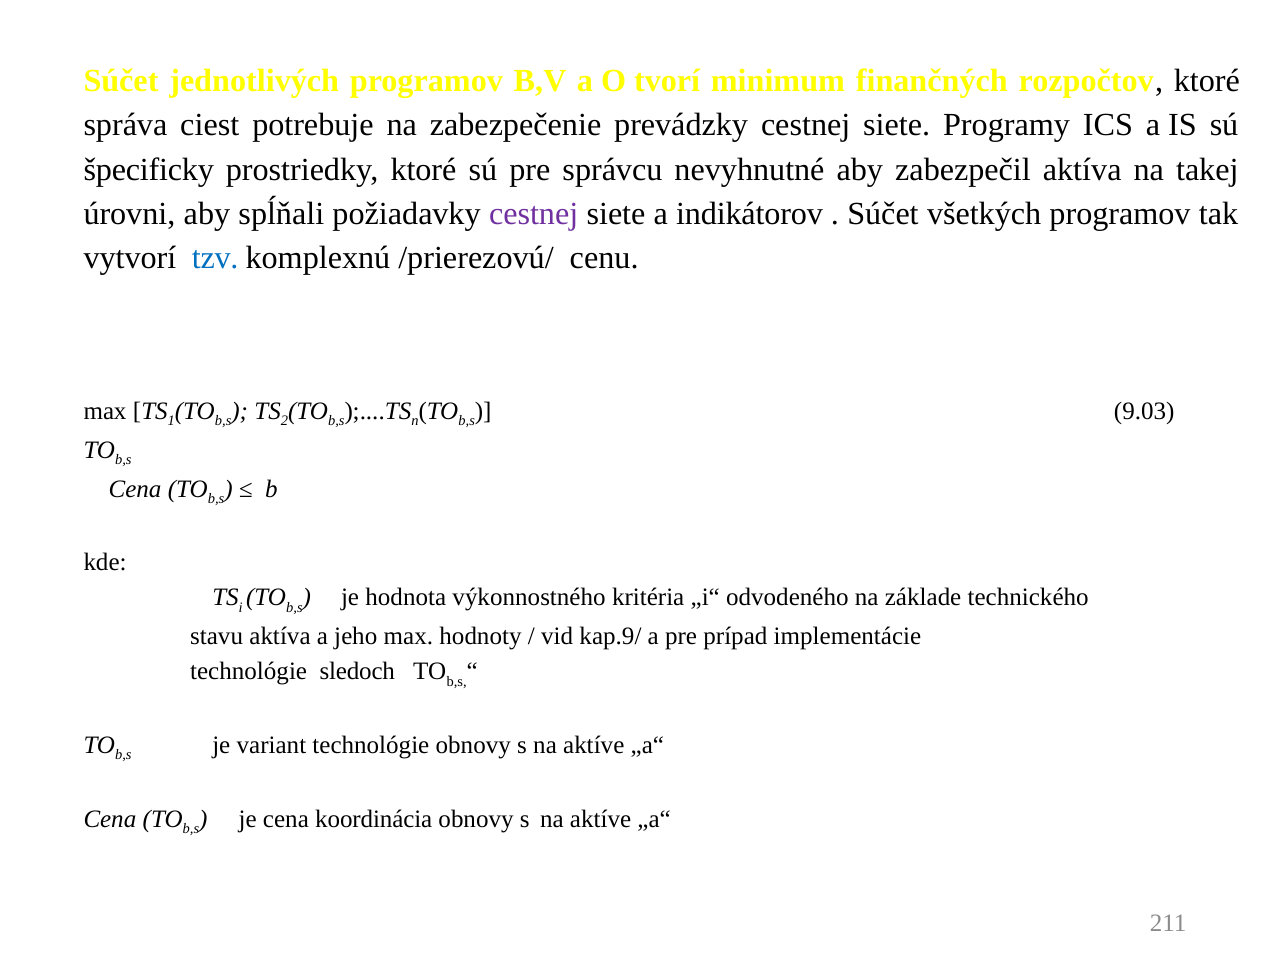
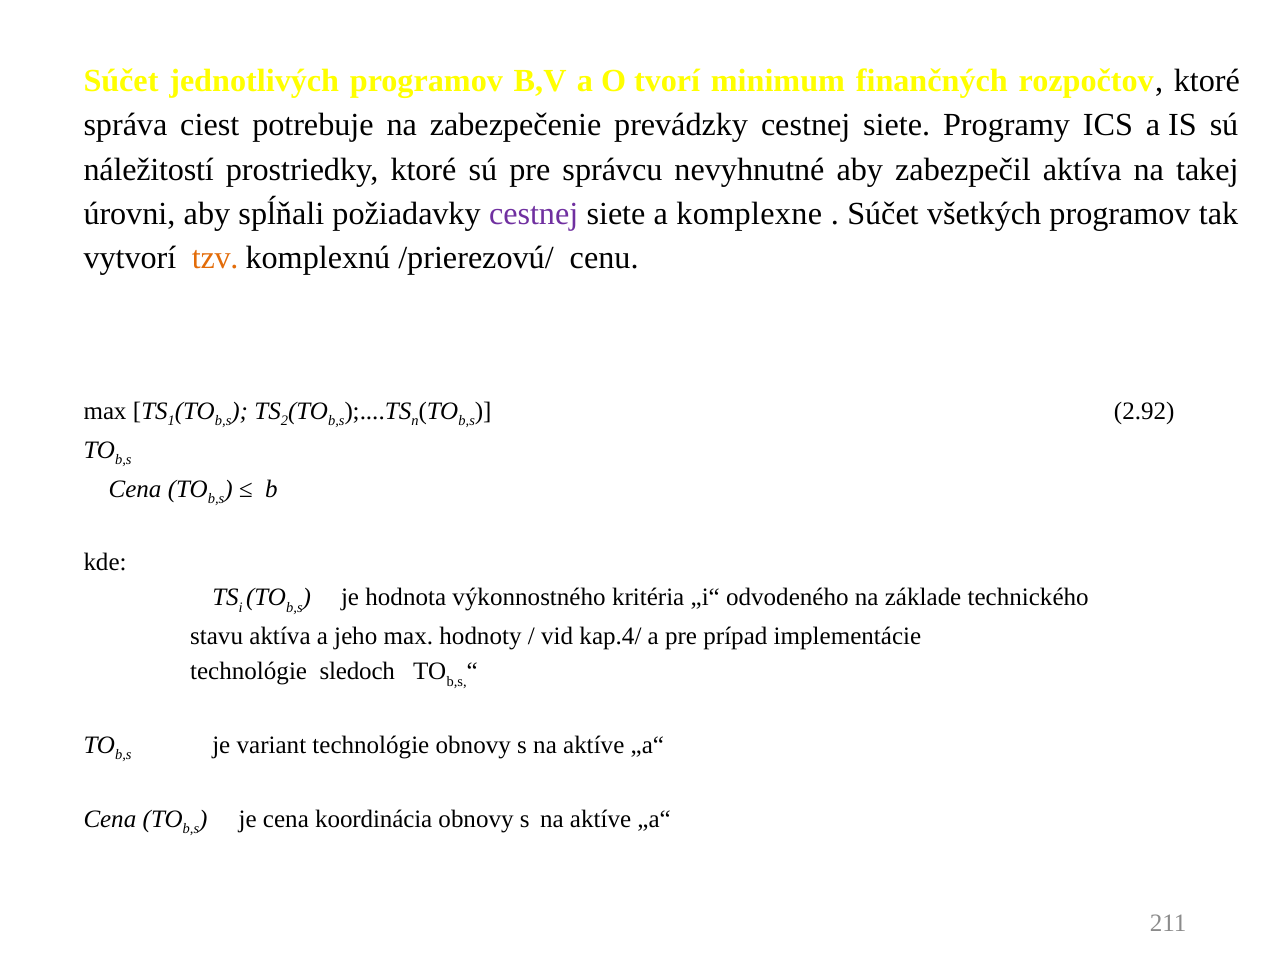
špecificky: špecificky -> náležitostí (149, 169)
indikátorov: indikátorov -> komplexne (749, 214)
tzv colour: blue -> orange (215, 258)
9.03: 9.03 -> 2.92 (1144, 411)
kap.9/: kap.9/ -> kap.4/ (610, 636)
